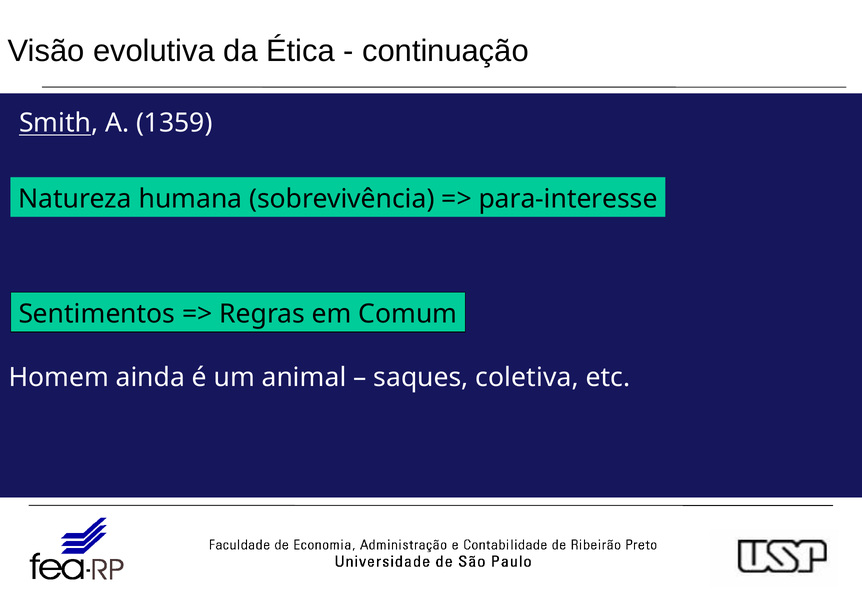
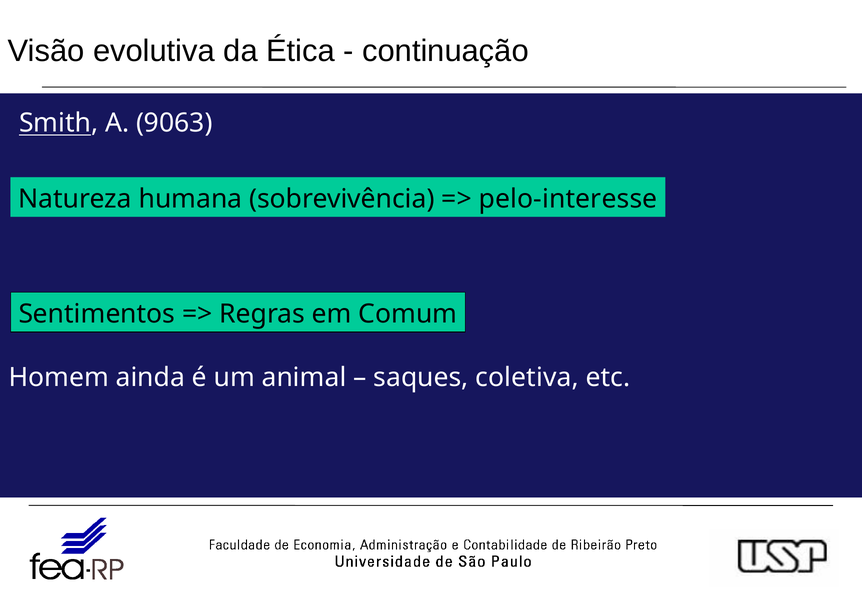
1359: 1359 -> 9063 (174, 123)
para-interesse: para-interesse -> pelo-interesse (568, 199)
